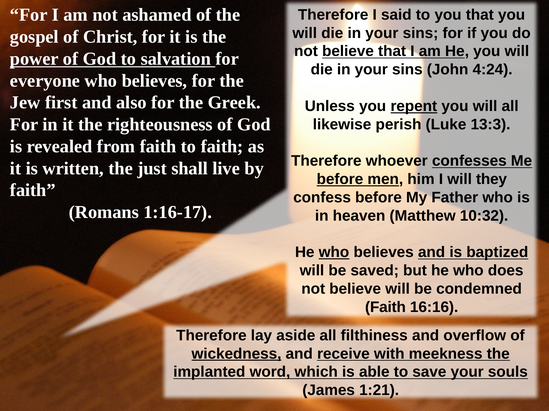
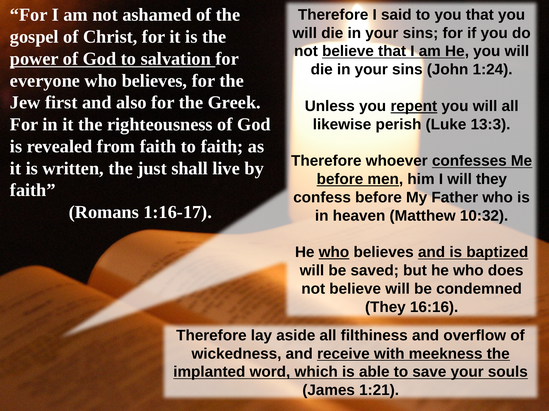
4:24: 4:24 -> 1:24 (493, 70)
Faith: Faith -> They (385, 308)
wickedness underline: present -> none (236, 354)
